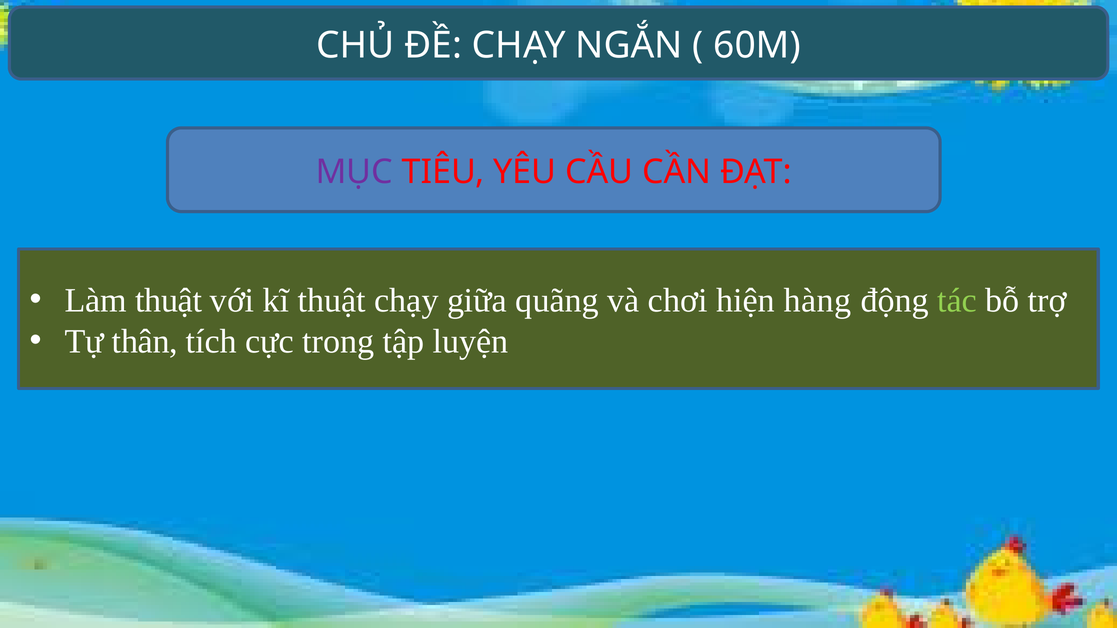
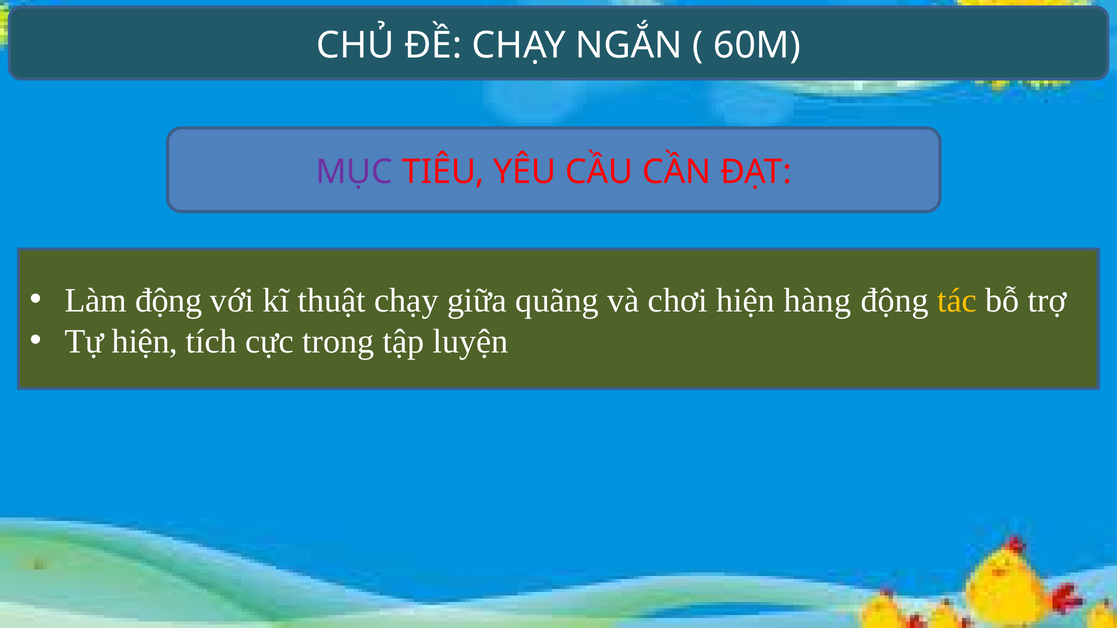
Làm thuật: thuật -> động (169, 301)
tác colour: light green -> yellow (957, 301)
Tự thân: thân -> hiện (145, 342)
